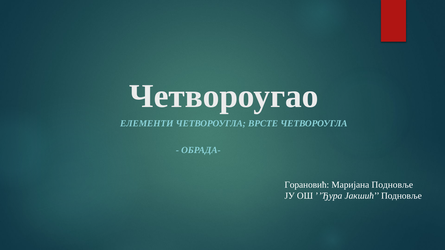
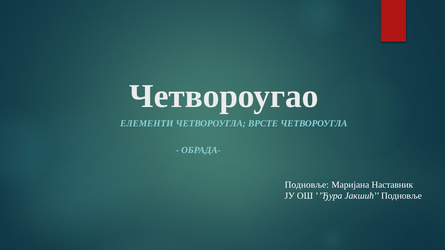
Горановић: Горановић -> Подновље (307, 185)
Маријана Подновље: Подновље -> Наставник (392, 185)
